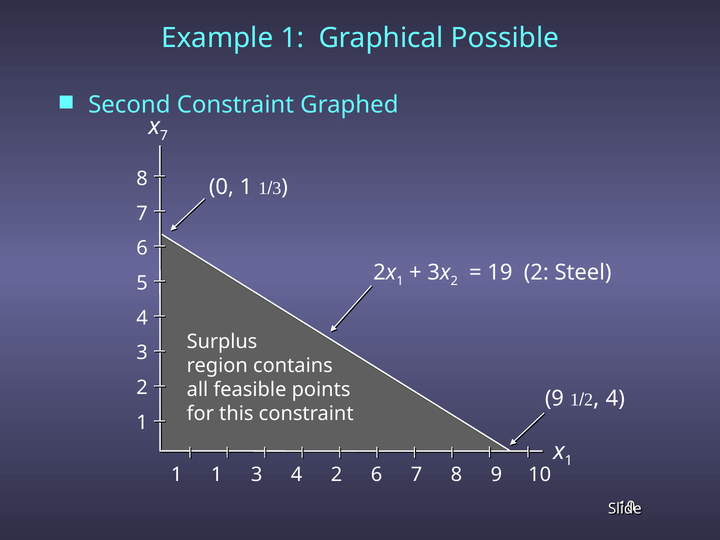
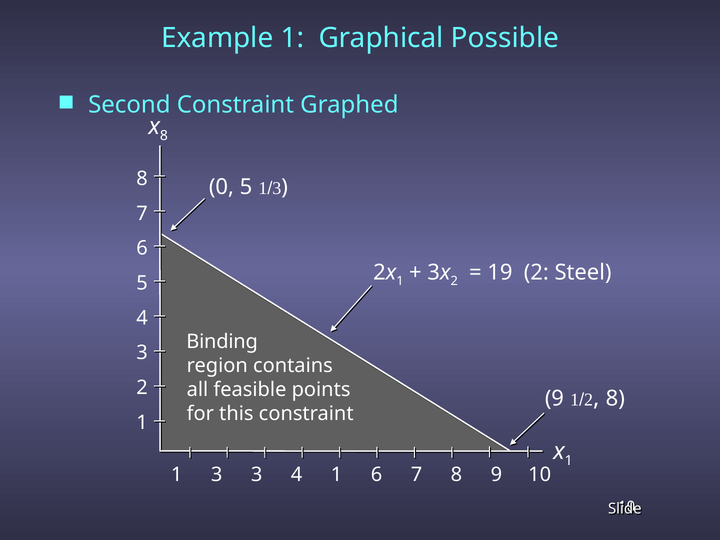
7: 7 -> 8 (164, 136)
0 1: 1 -> 5 (246, 187)
Surplus: Surplus -> Binding (222, 342)
4: 4 -> 8 (615, 398)
1: 1 -> 3 (217, 475)
4 2: 2 -> 1 (337, 475)
